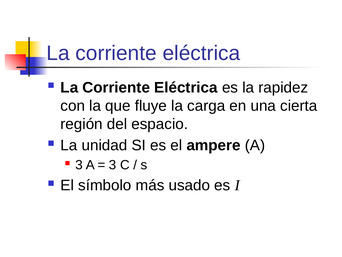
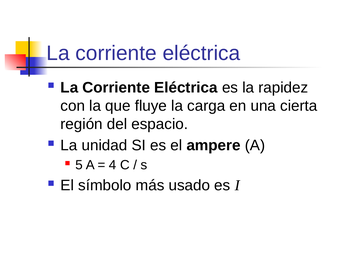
3: 3 -> 5 (79, 165)
3: 3 -> 4 (113, 165)
